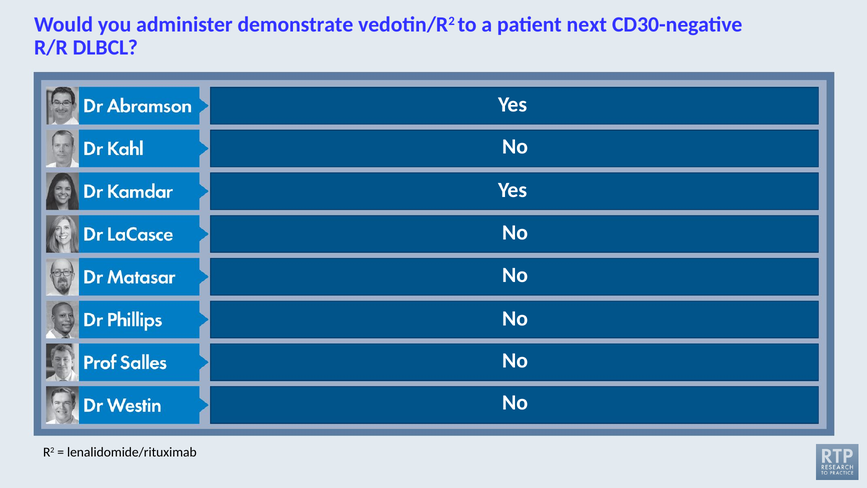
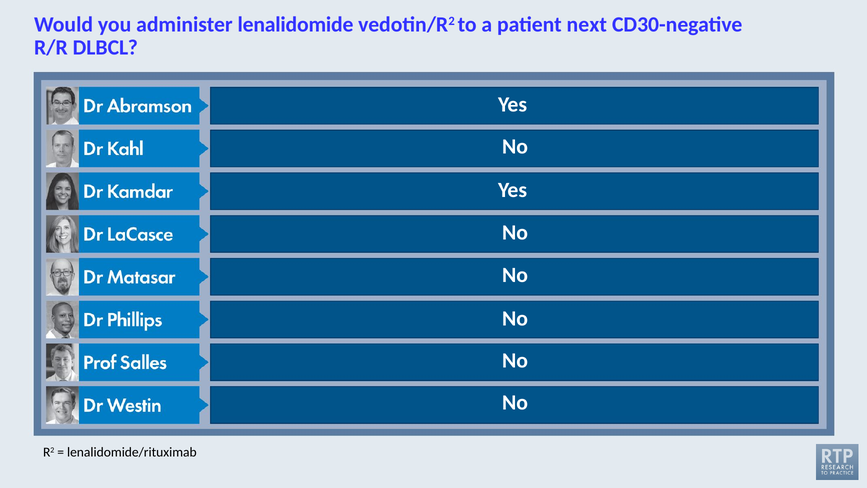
demonstrate: demonstrate -> lenalidomide (295, 25)
